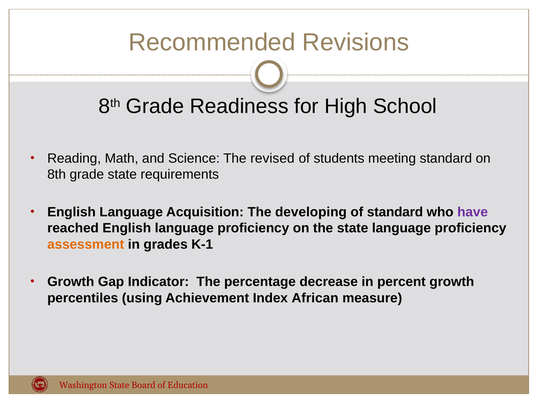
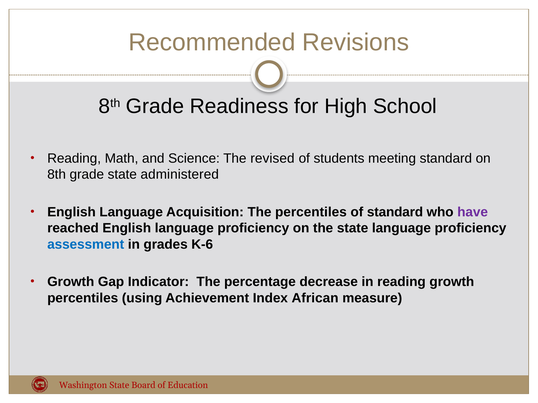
requirements: requirements -> administered (180, 175)
The developing: developing -> percentiles (311, 212)
assessment colour: orange -> blue (86, 245)
K-1: K-1 -> K-6 (202, 245)
in percent: percent -> reading (401, 282)
